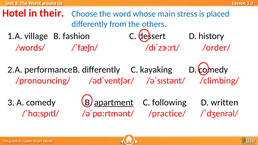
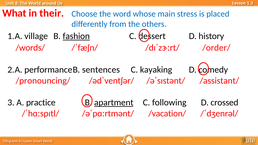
Hotel: Hotel -> What (14, 13)
fashion underline: none -> present (76, 36)
differently: differently -> sentences (101, 70)
/climbing/: /climbing/ -> /assistant/ (219, 81)
A comedy: comedy -> practice (41, 103)
written: written -> crossed (224, 103)
/practice/: /practice/ -> /vacation/ (167, 114)
